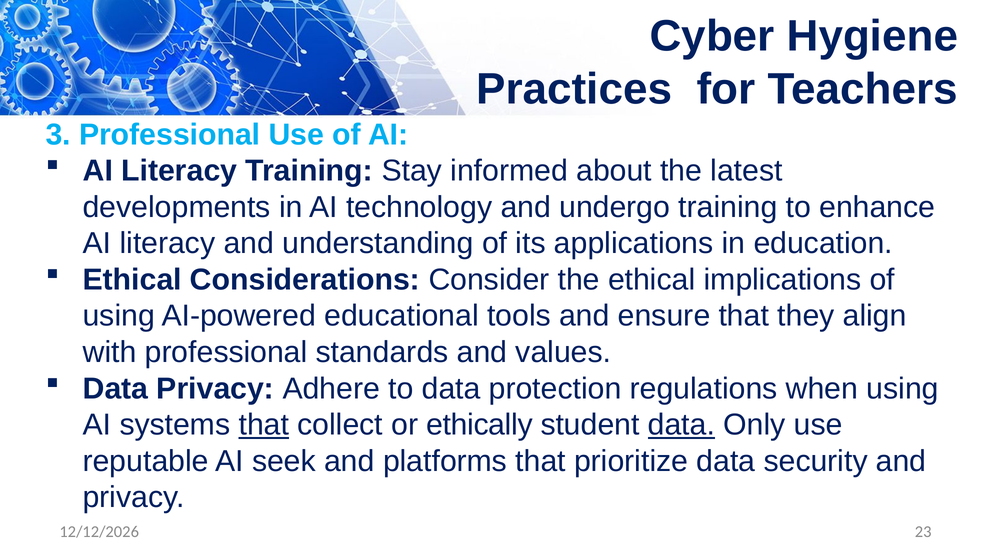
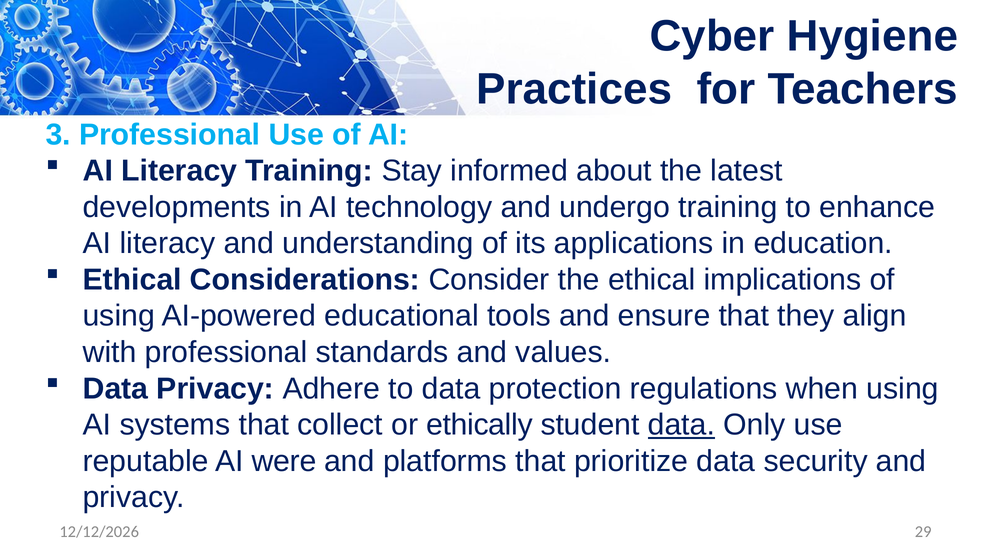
that underline: present -> none (264, 425)
seek: seek -> were (284, 462)
23: 23 -> 29 (923, 532)
